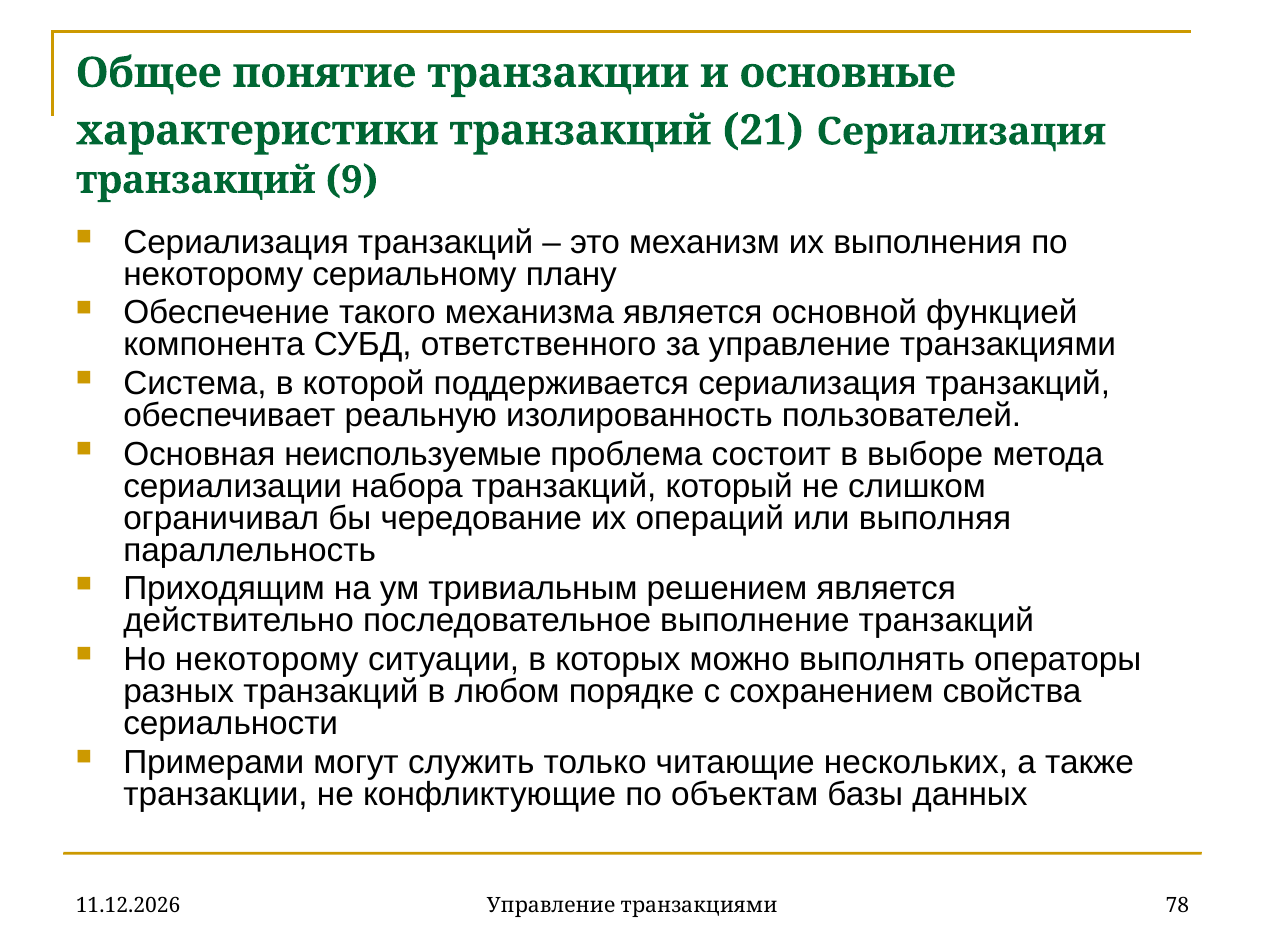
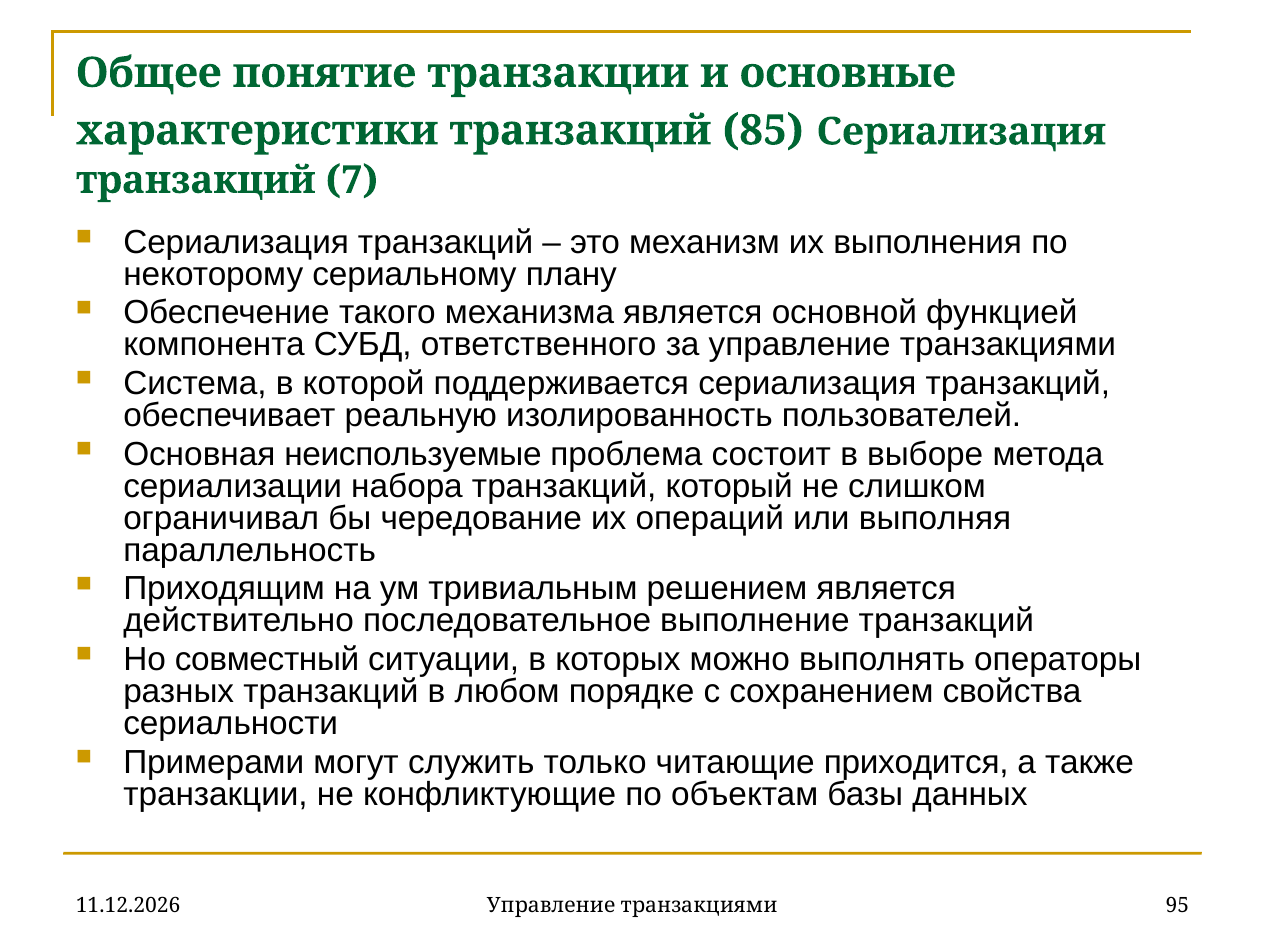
21: 21 -> 85 (763, 131)
9: 9 -> 7 (352, 180)
Но некоторому: некоторому -> совместный (267, 660)
нескольких: нескольких -> приходится (916, 763)
78: 78 -> 95 (1177, 906)
